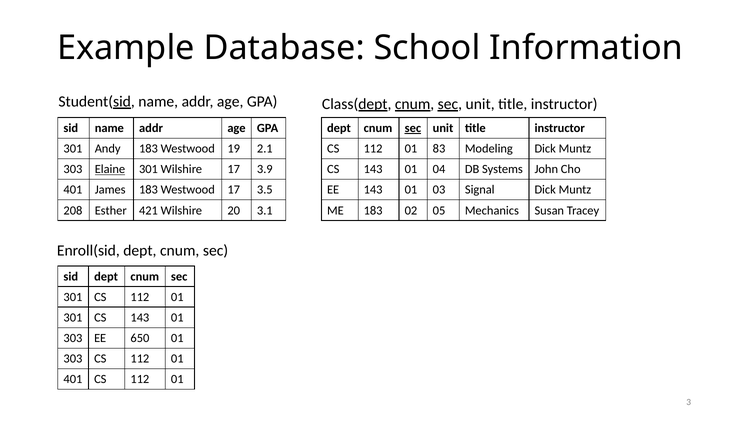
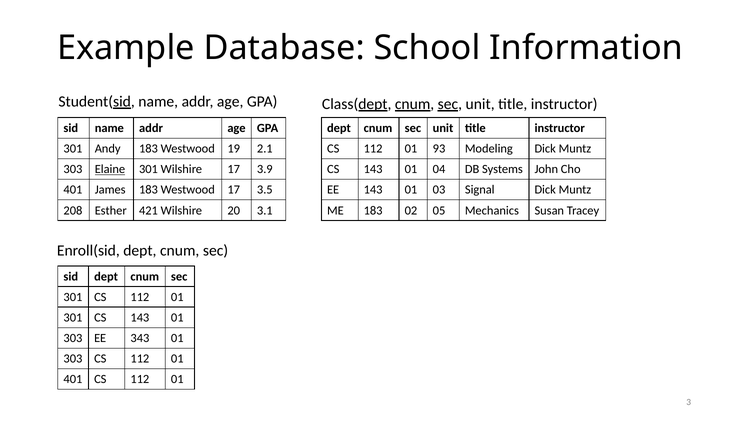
sec underline: present -> none (413, 128)
83: 83 -> 93 (439, 149)
650: 650 -> 343 (140, 338)
